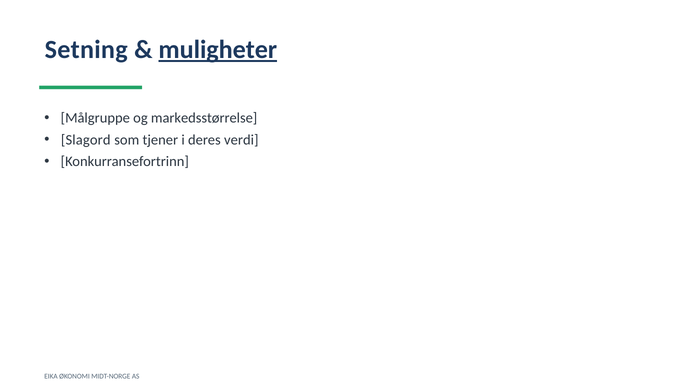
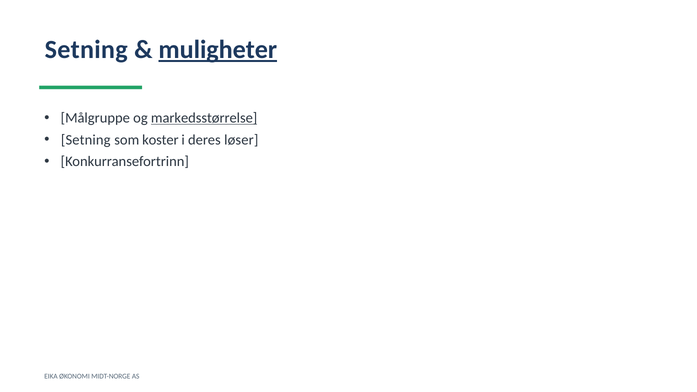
markedsstørrelse underline: none -> present (204, 118)
Slagord: Slagord -> Setning (86, 140)
tjener: tjener -> koster (160, 140)
verdi: verdi -> løser (241, 140)
